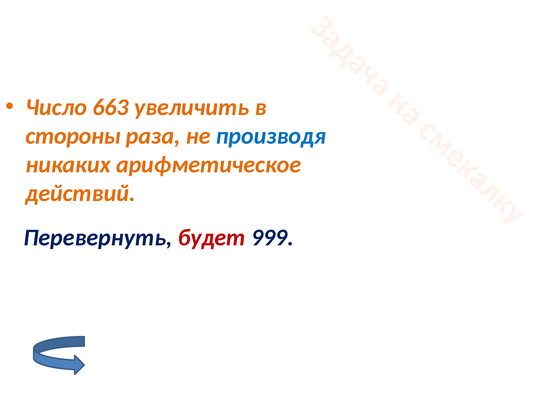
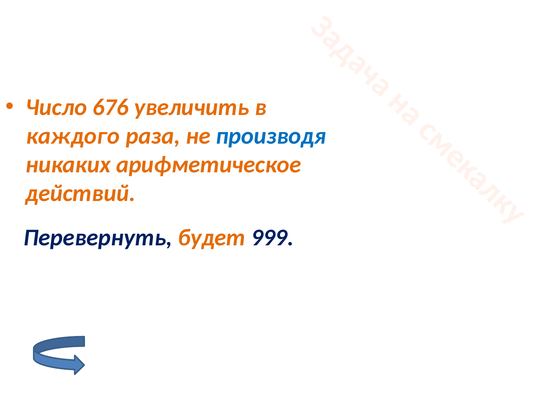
663: 663 -> 676 (111, 107)
стороны: стороны -> каждого (73, 136)
будет colour: red -> orange (212, 238)
